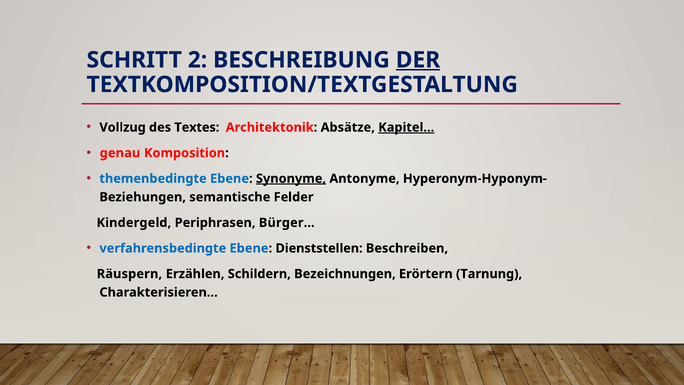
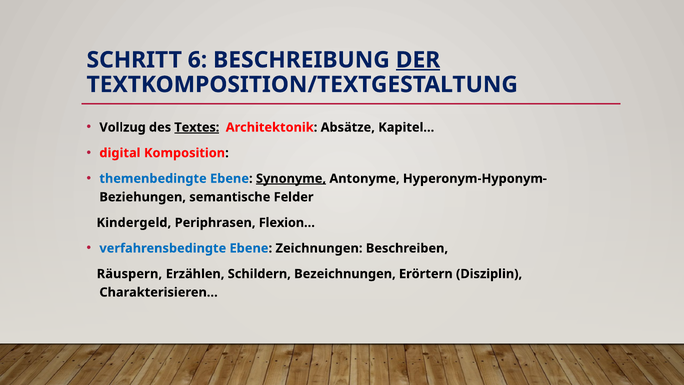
2: 2 -> 6 (197, 60)
Textes underline: none -> present (197, 127)
Kapitel… underline: present -> none (406, 127)
genau: genau -> digital (120, 153)
Bürger…: Bürger… -> Flexion… (287, 223)
Dienststellen: Dienststellen -> Zeichnungen (319, 248)
Tarnung: Tarnung -> Disziplin (489, 274)
